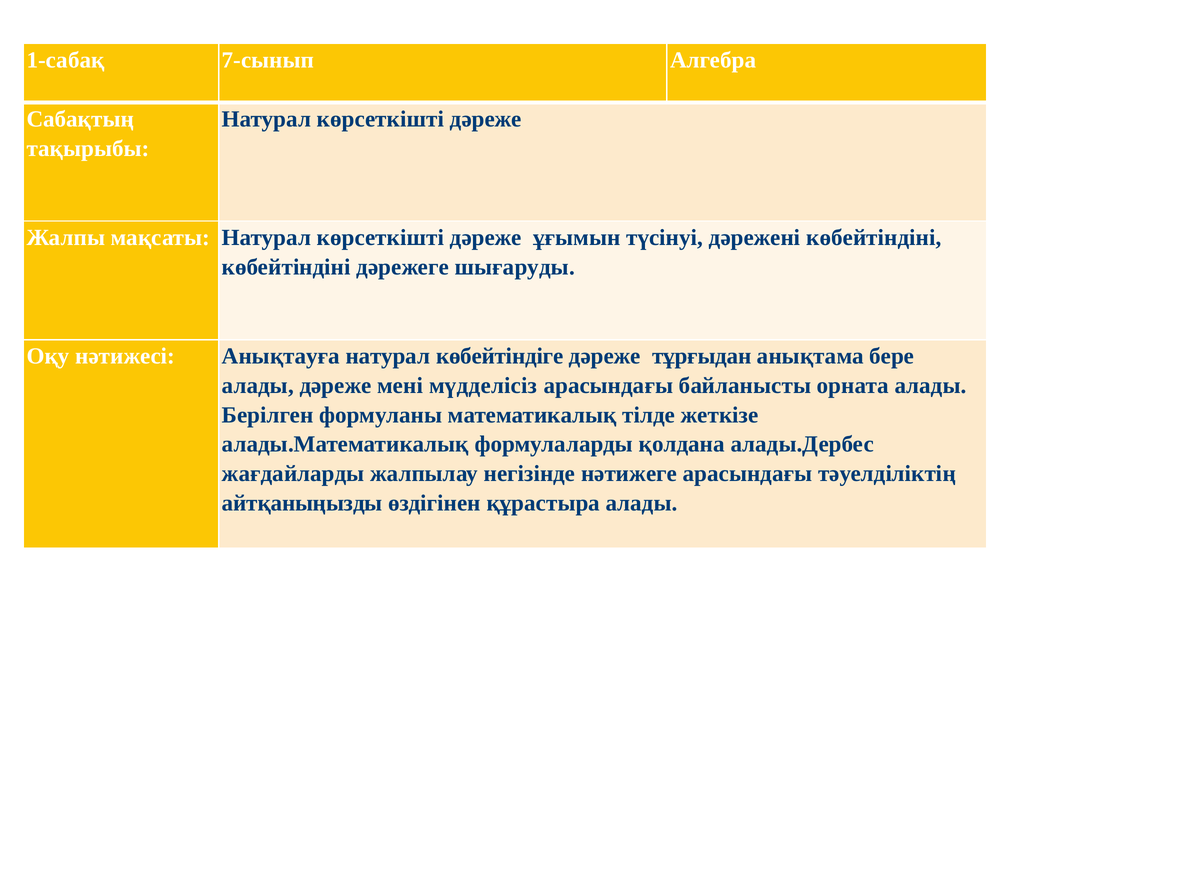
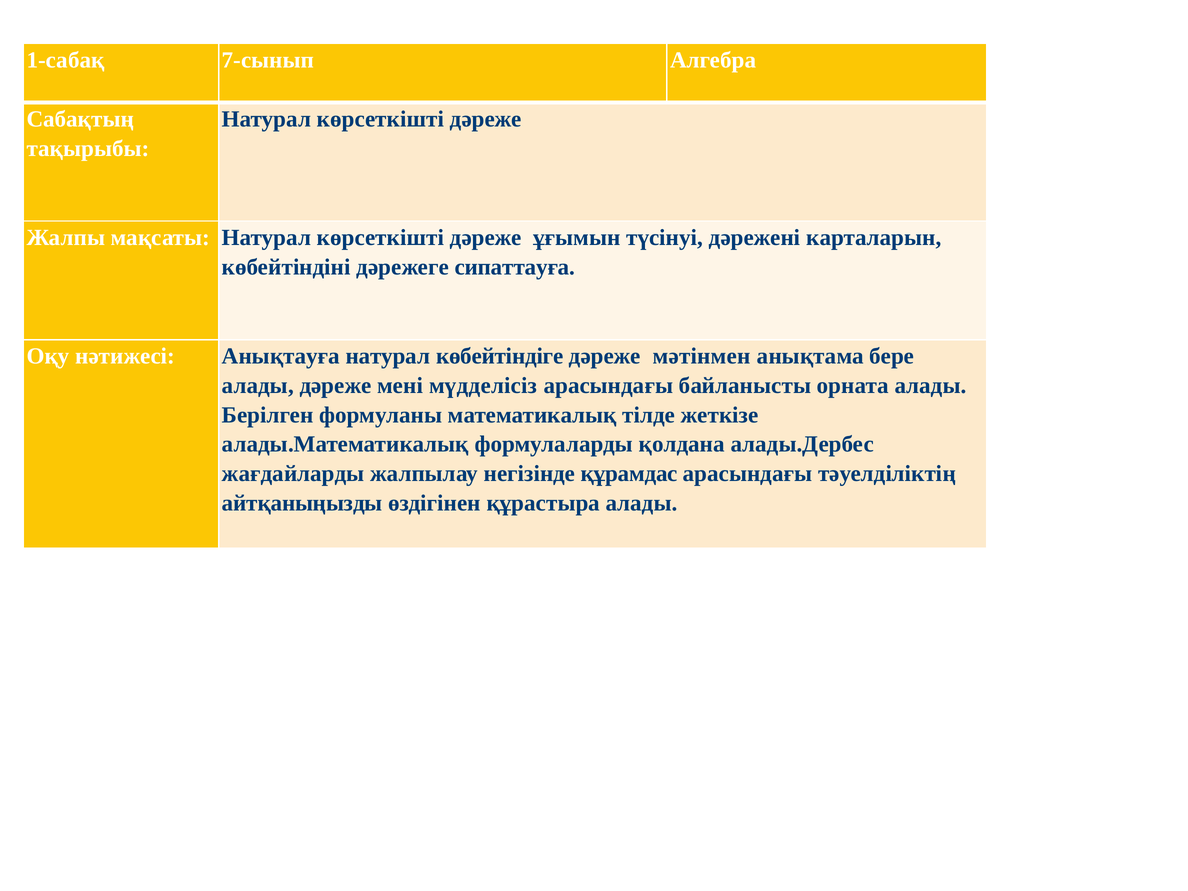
дәрежені көбейтіндіні: көбейтіндіні -> карталарын (874, 238)
шығаруды: шығаруды -> сипаттауға (515, 267)
тұрғыдан: тұрғыдан -> мәтінмен (702, 356)
нәтижеге: нәтижеге -> құрамдас (629, 474)
